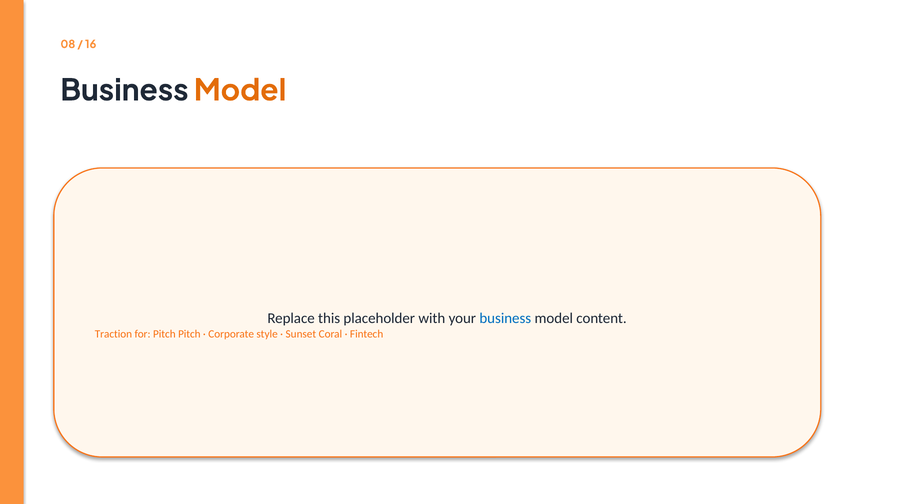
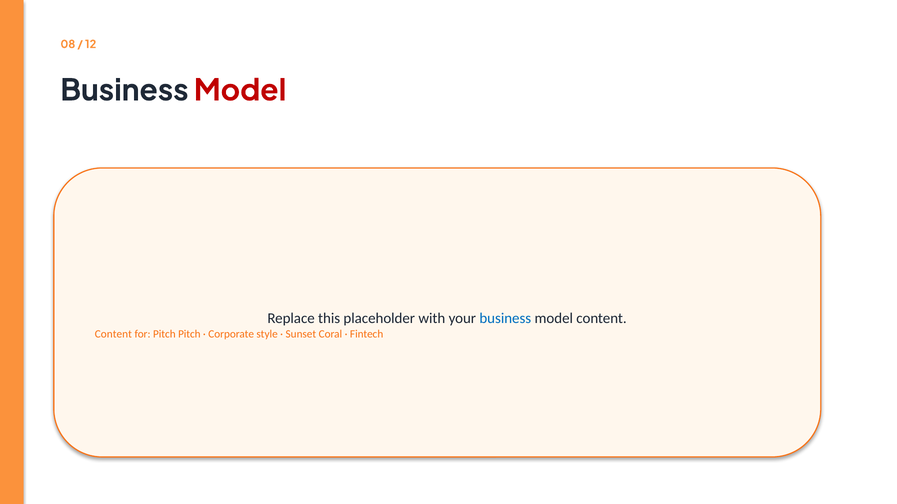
16: 16 -> 12 (91, 44)
Model colour: orange -> red (240, 91)
Traction: Traction -> Content (113, 334)
